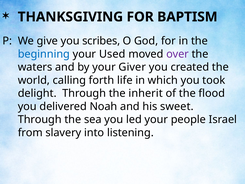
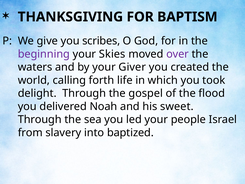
beginning colour: blue -> purple (44, 54)
Used: Used -> Skies (112, 54)
inherit: inherit -> gospel (146, 93)
listening: listening -> baptized (130, 132)
